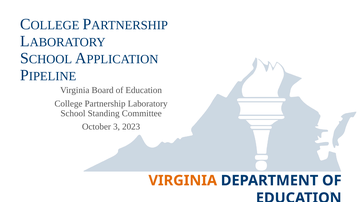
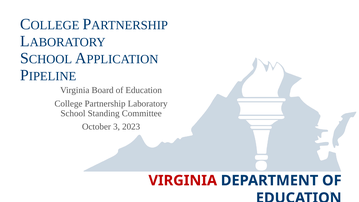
VIRGINIA colour: orange -> red (183, 180)
